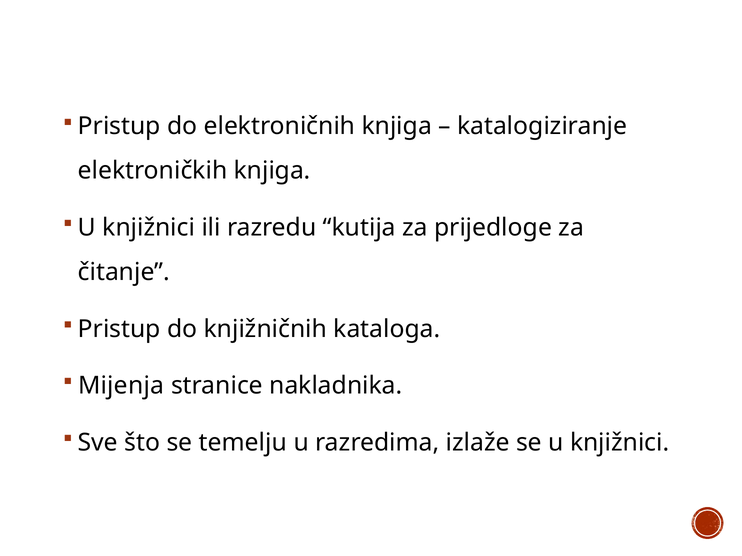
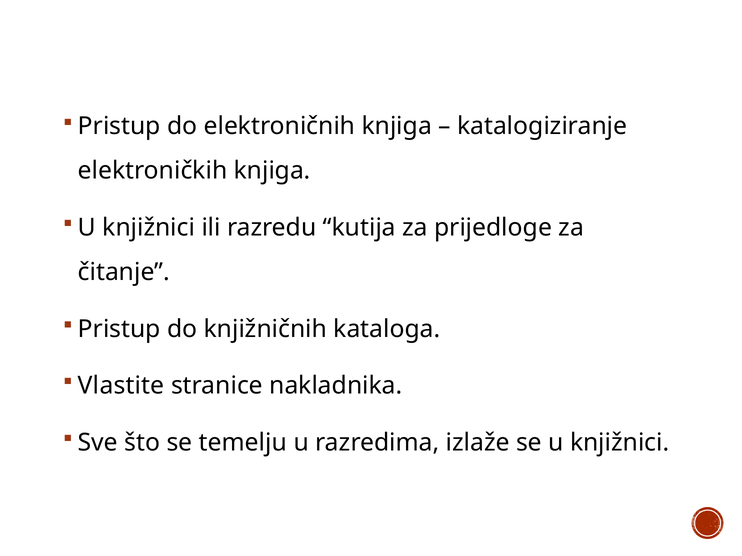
Mijenja: Mijenja -> Vlastite (121, 386)
